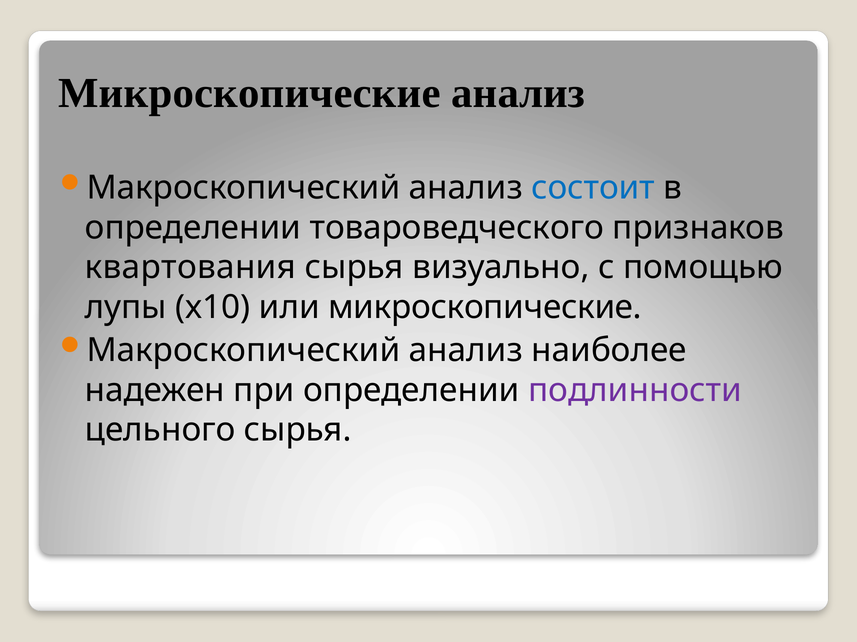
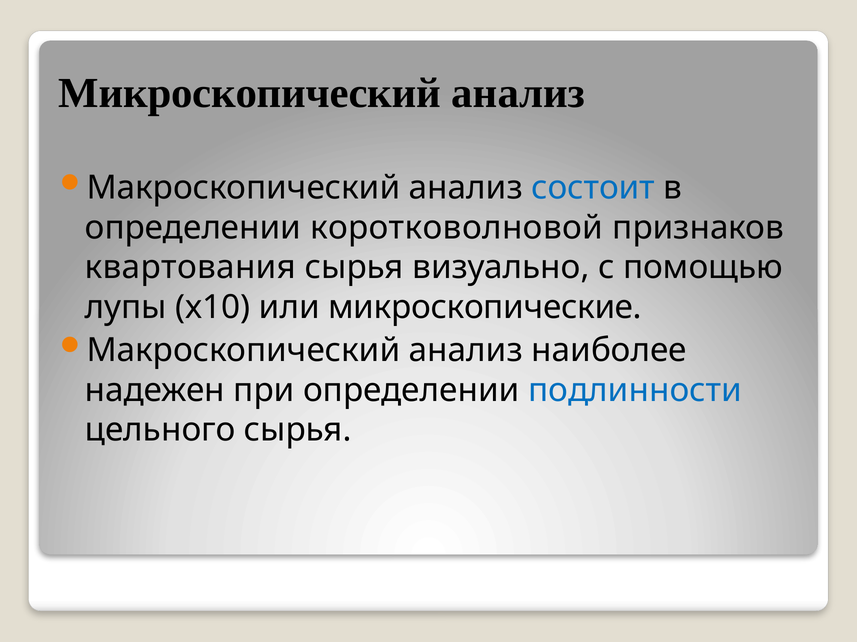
Микроскопические: Микроскопические -> Микроскопический (250, 93)
товароведческого: товароведческого -> коротковолновой (457, 228)
подлинности colour: purple -> blue (635, 391)
